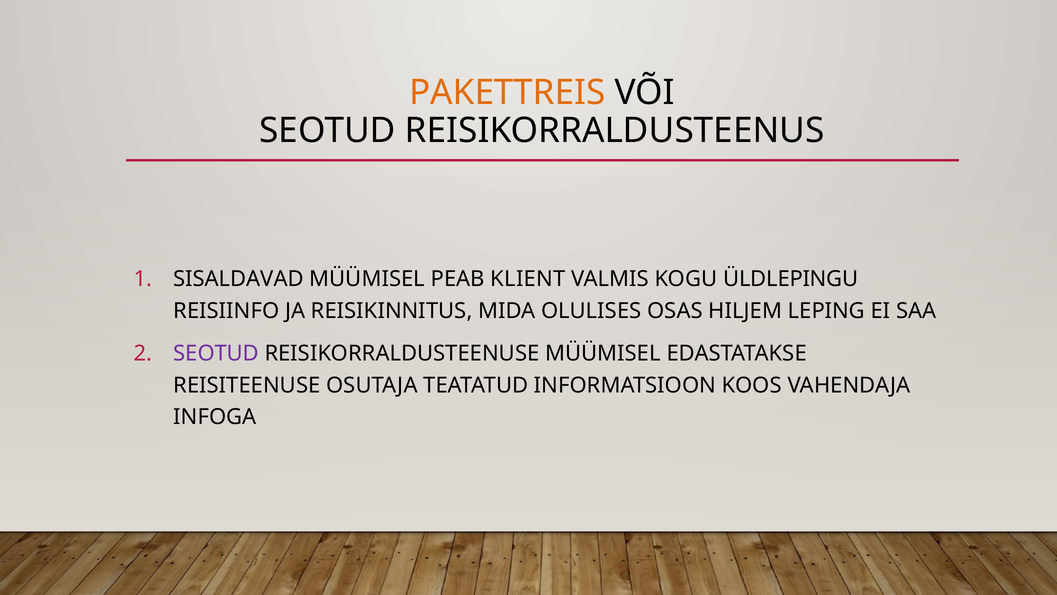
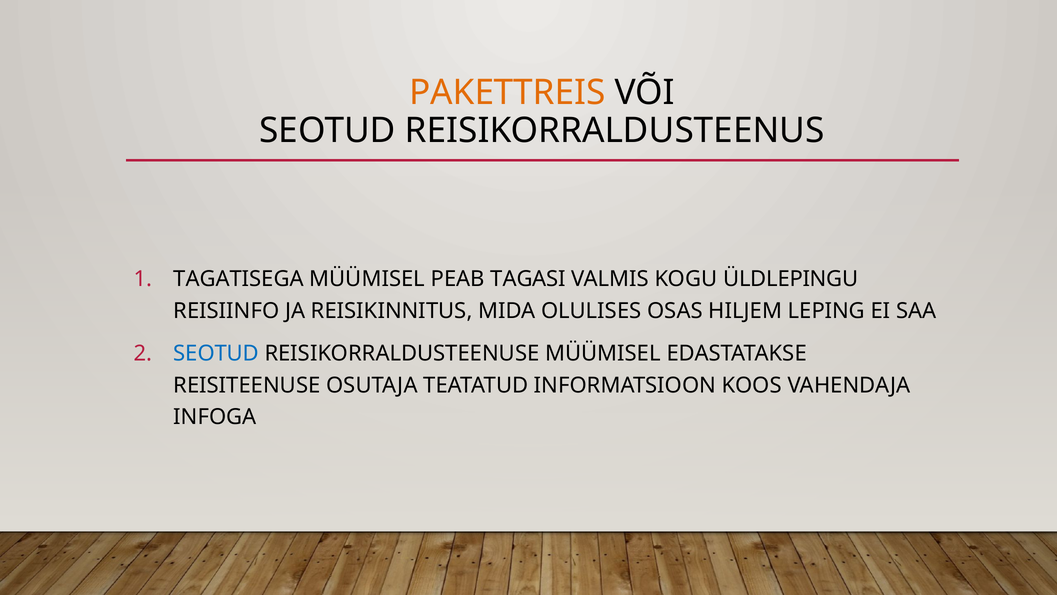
SISALDAVAD: SISALDAVAD -> TAGATISEGA (238, 279)
KLIENT: KLIENT -> TAGASI (528, 279)
SEOTUD colour: purple -> blue (216, 353)
